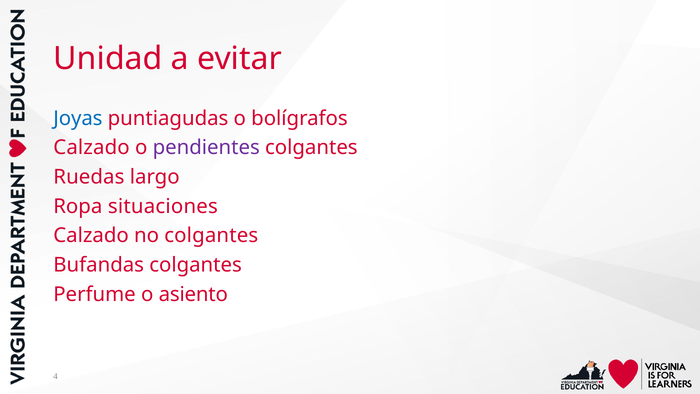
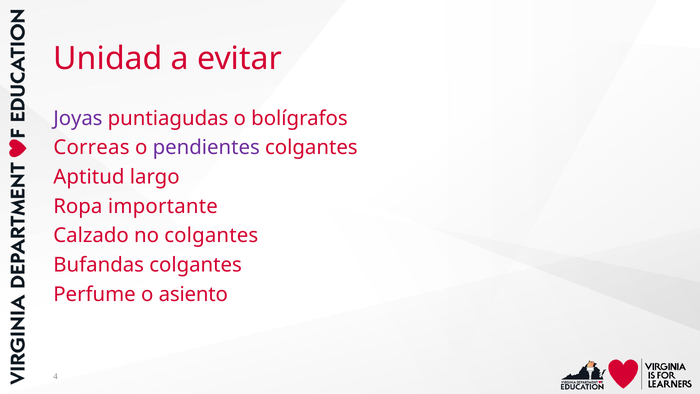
Joyas colour: blue -> purple (78, 118)
Calzado: Calzado -> Correas (91, 148)
Ruedas: Ruedas -> Aptitud (89, 177)
situaciones: situaciones -> importante (163, 206)
